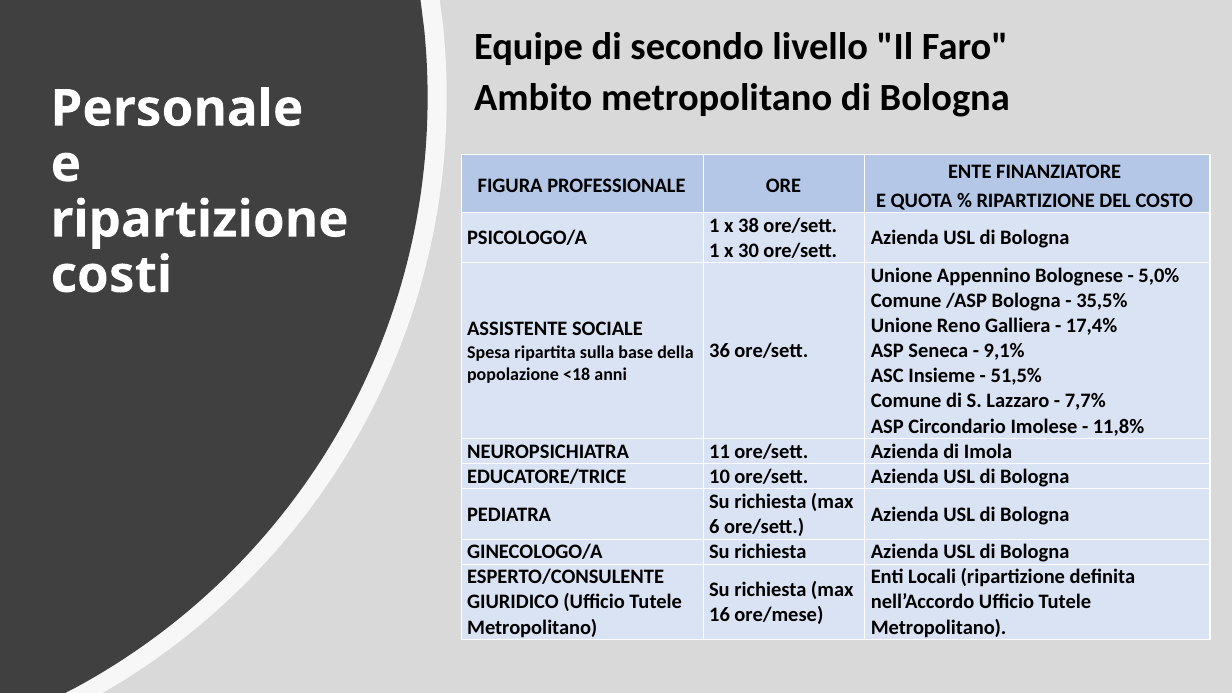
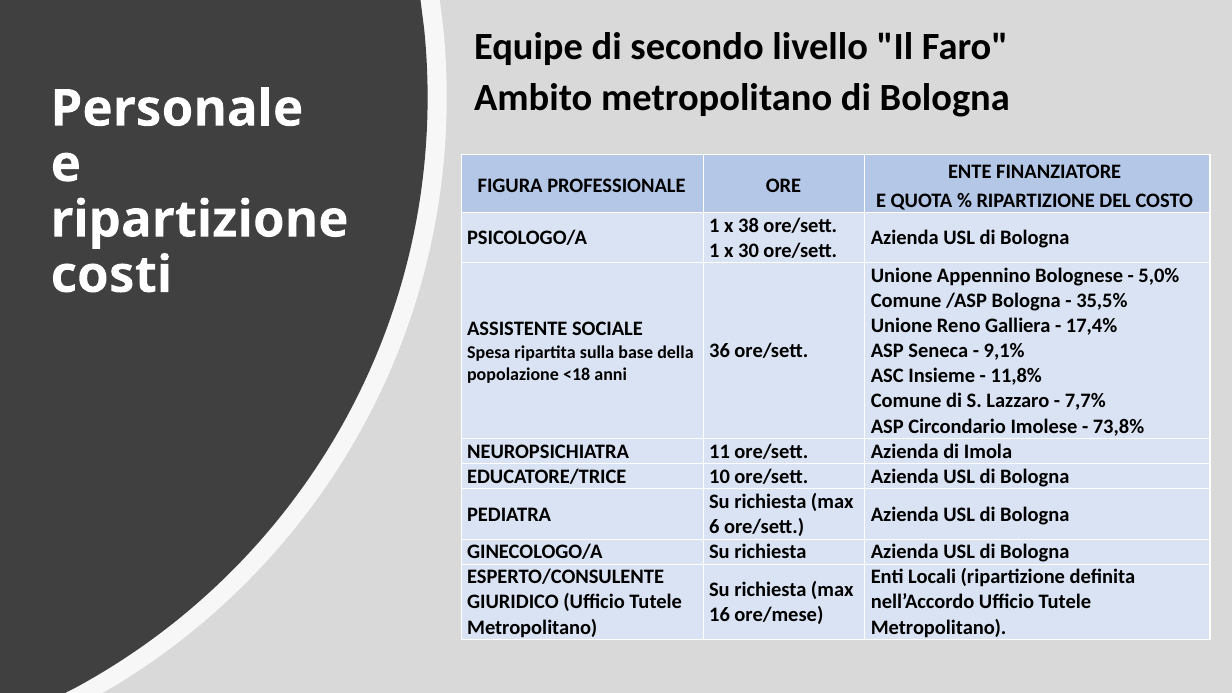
51,5%: 51,5% -> 11,8% (1016, 376)
11,8%: 11,8% -> 73,8% (1119, 426)
